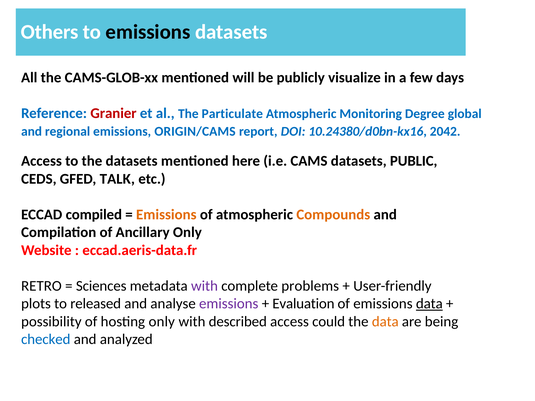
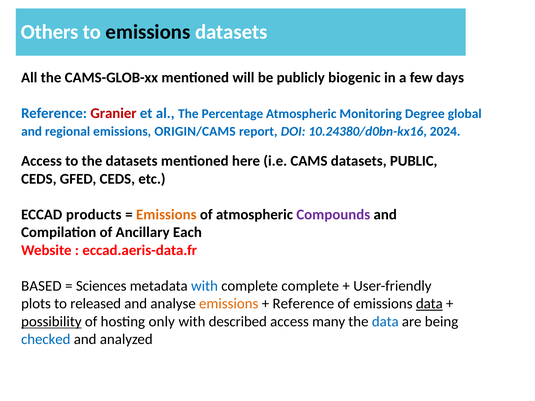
visualize: visualize -> biogenic (354, 78)
Particulate: Particulate -> Percentage (232, 114)
2042: 2042 -> 2024 (445, 132)
GFED TALK: TALK -> CEDS (117, 179)
compiled: compiled -> products (94, 215)
Compounds colour: orange -> purple (333, 215)
Ancillary Only: Only -> Each (187, 233)
RETRO: RETRO -> BASED (41, 286)
with colour: purple -> blue (204, 286)
complete problems: problems -> complete (310, 286)
emissions colour: purple -> orange (229, 304)
Evaluation: Evaluation -> Reference (303, 304)
possibility underline: none -> present (51, 322)
could: could -> many (329, 322)
data colour: orange -> blue (385, 322)
